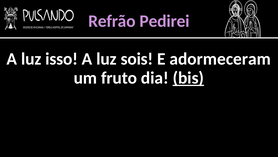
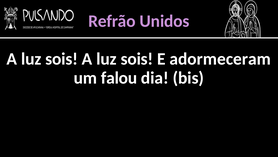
Pedirei: Pedirei -> Unidos (165, 21)
isso: isso -> sois (62, 59)
fruto: fruto -> falou (119, 78)
bis underline: present -> none (188, 78)
